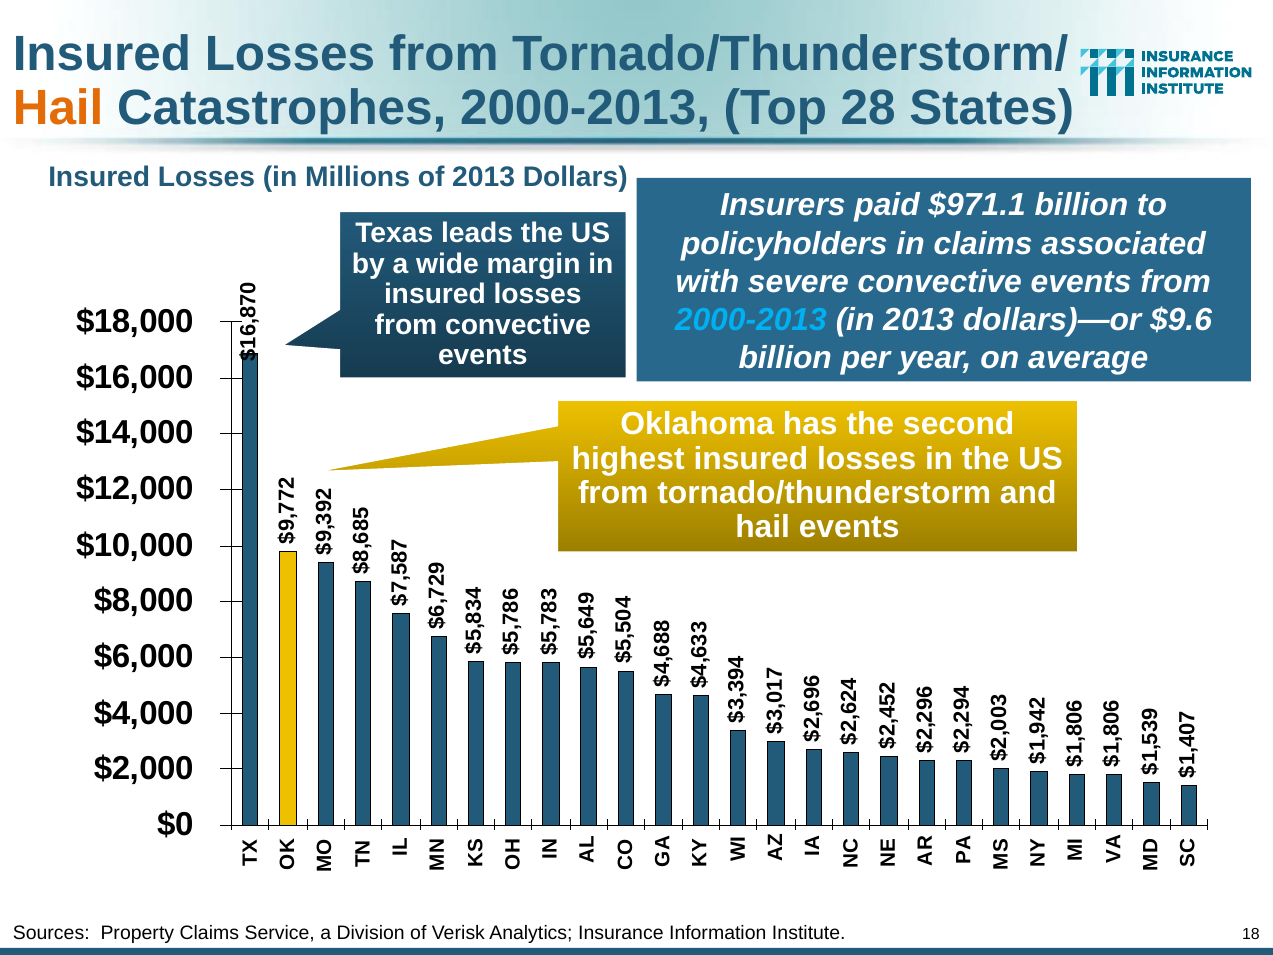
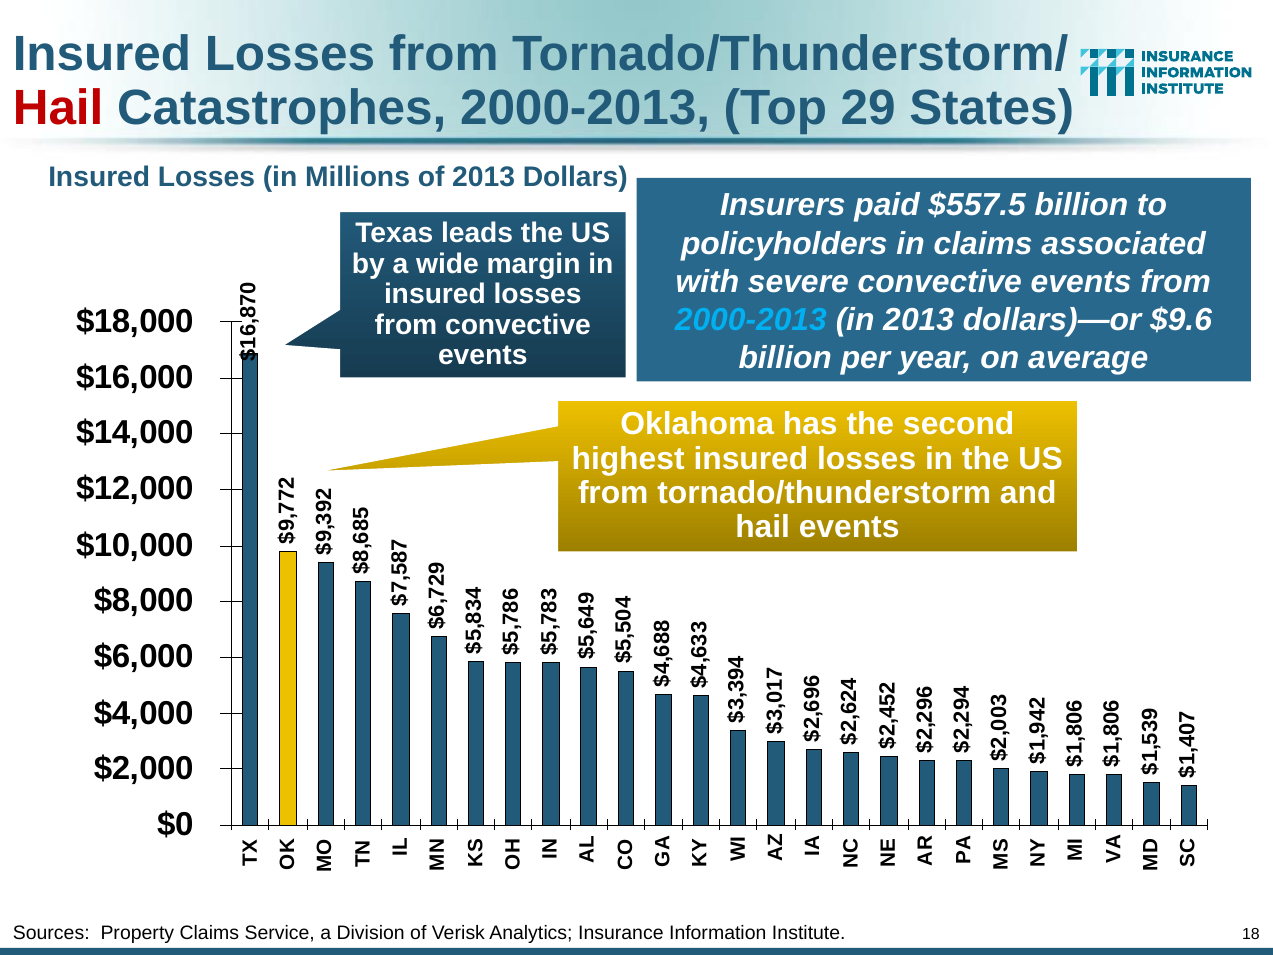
Hail colour: orange -> red (58, 108)
28: 28 -> 29 (868, 108)
$971.1: $971.1 -> $557.5 (977, 205)
